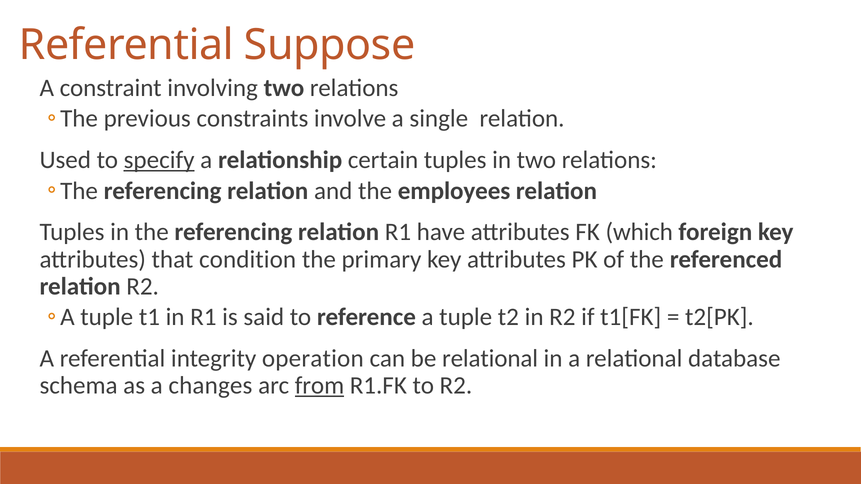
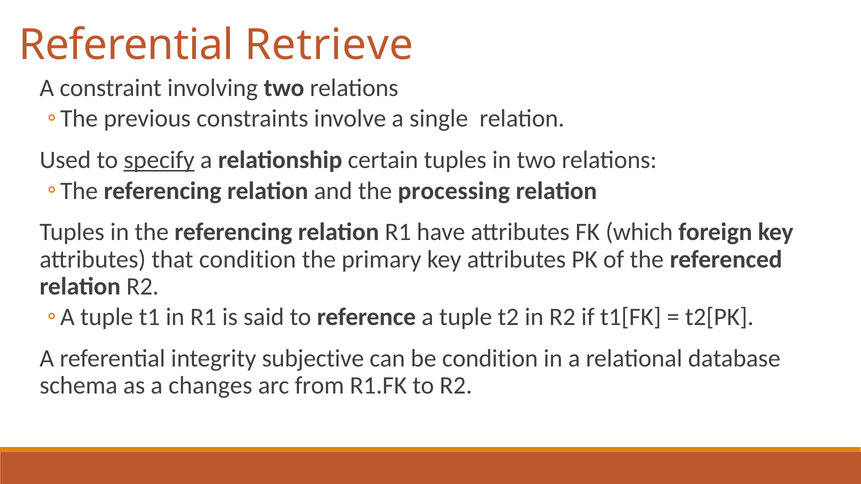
Suppose: Suppose -> Retrieve (329, 45)
employees: employees -> processing (454, 191)
operation: operation -> subjective (313, 359)
be relational: relational -> condition (490, 359)
from underline: present -> none (319, 386)
